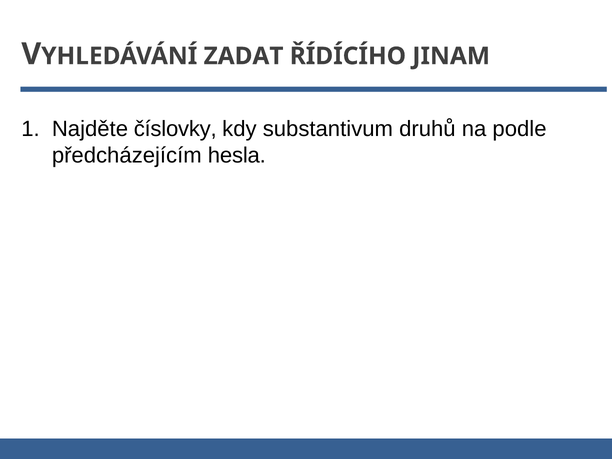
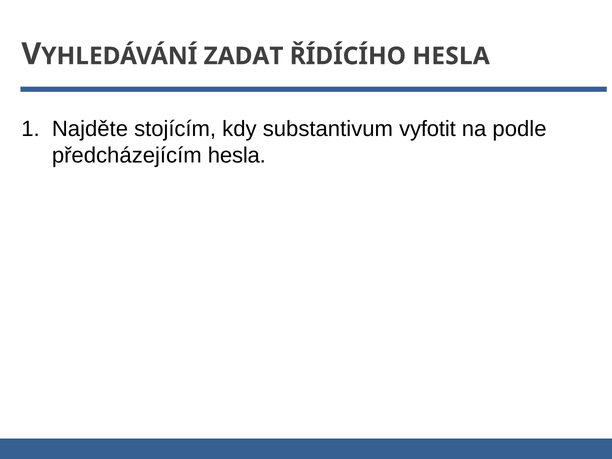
ŘÍDÍCÍHO JINAM: JINAM -> HESLA (451, 56)
číslovky: číslovky -> stojícím (175, 129)
druhů: druhů -> vyfotit (427, 129)
